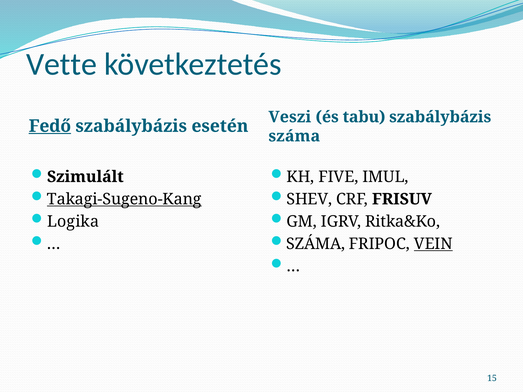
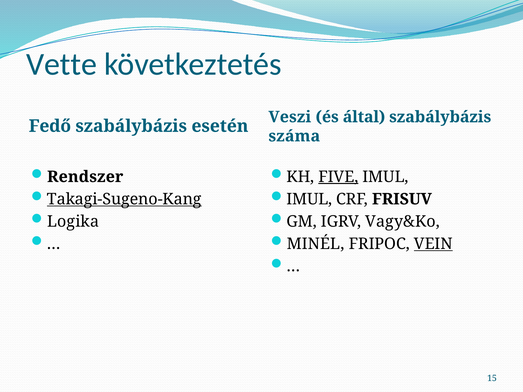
tabu: tabu -> által (364, 117)
Fedő underline: present -> none (50, 126)
Szimulált: Szimulált -> Rendszer (85, 177)
FIVE underline: none -> present (338, 177)
SHEV: SHEV -> IMUL (309, 199)
Ritka&Ko: Ritka&Ko -> Vagy&Ko (403, 222)
SZÁMA: SZÁMA -> MINÉL (316, 244)
